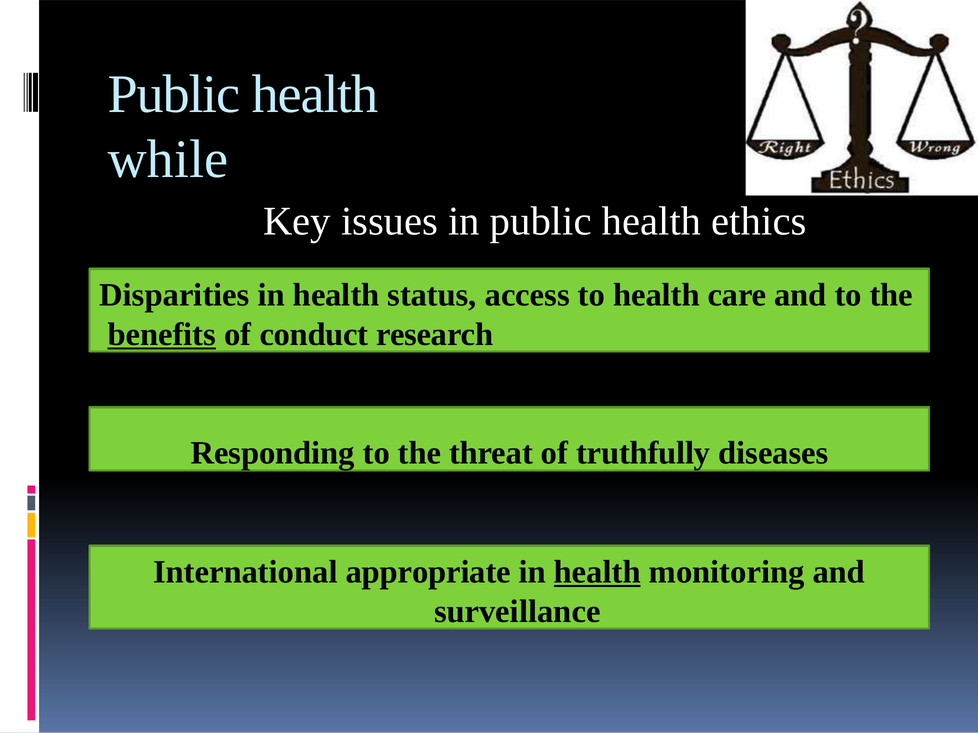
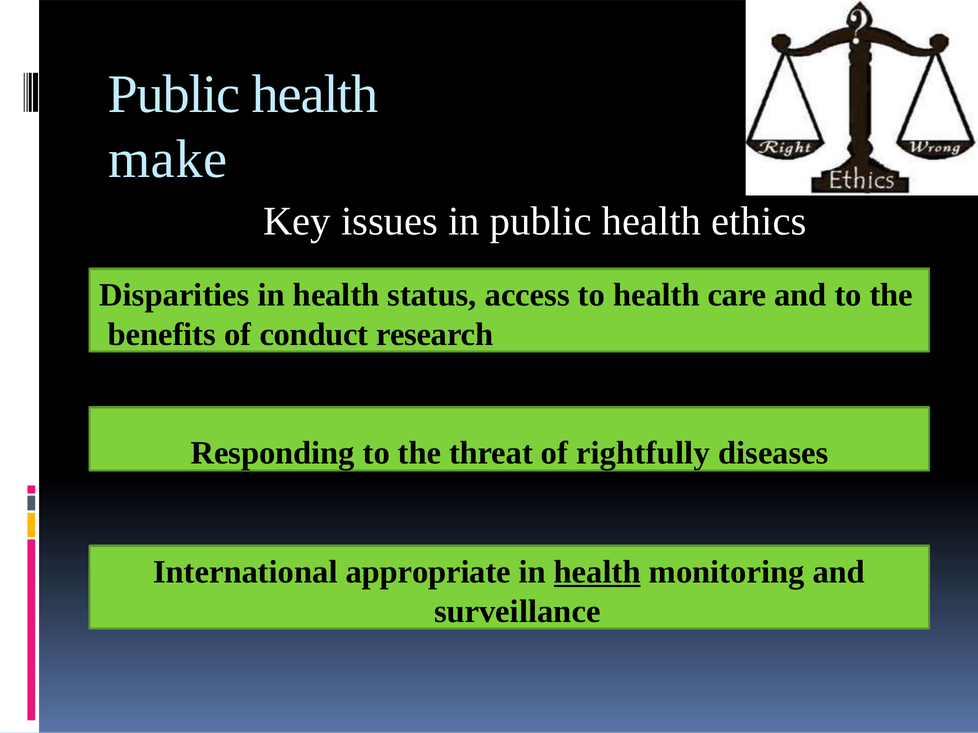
while: while -> make (168, 159)
benefits underline: present -> none (162, 335)
truthfully: truthfully -> rightfully (643, 453)
